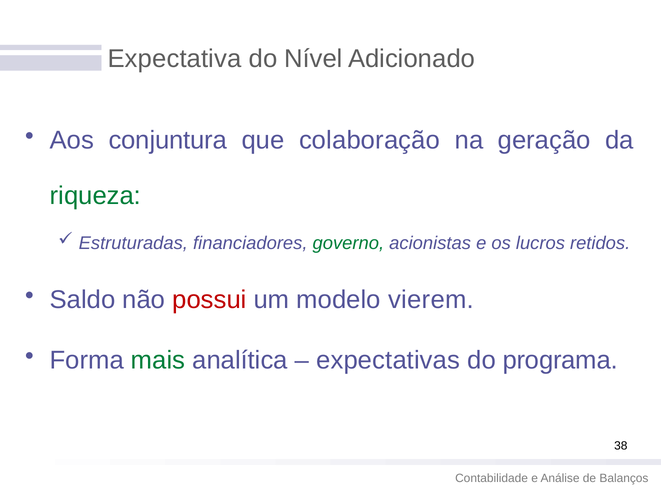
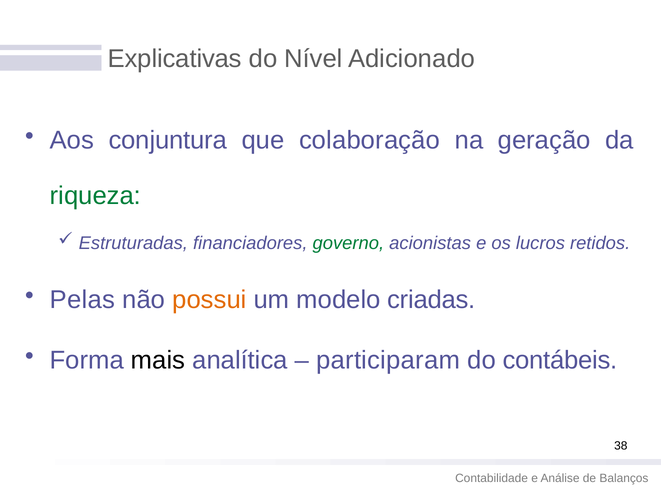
Expectativa: Expectativa -> Explicativas (175, 59)
Saldo: Saldo -> Pelas (82, 300)
possui colour: red -> orange (209, 300)
vierem: vierem -> criadas (431, 300)
mais colour: green -> black (158, 361)
expectativas: expectativas -> participaram (388, 361)
programa: programa -> contábeis (560, 361)
